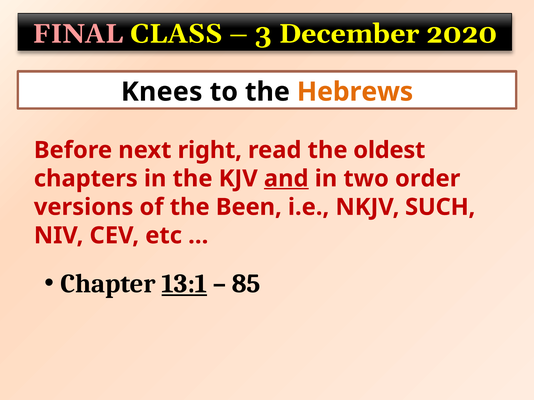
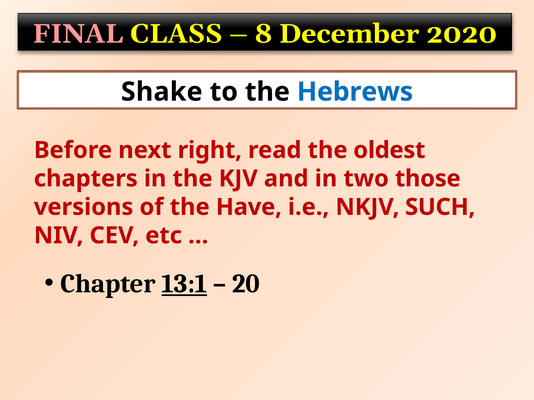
3: 3 -> 8 (264, 34)
Knees: Knees -> Shake (162, 92)
Hebrews colour: orange -> blue (355, 92)
and underline: present -> none (286, 179)
order: order -> those (428, 179)
Been: Been -> Have (249, 207)
85: 85 -> 20 (246, 284)
